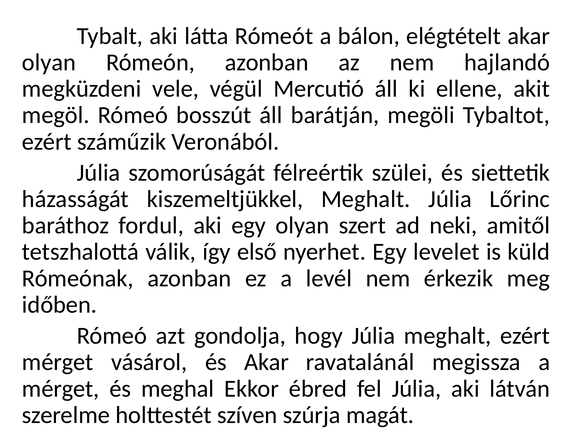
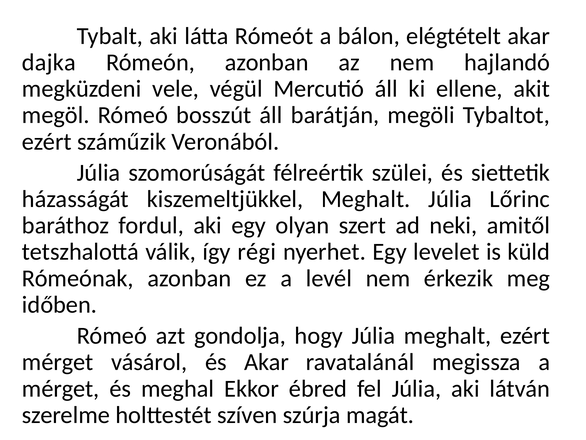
olyan: olyan -> dajka (49, 62)
első: első -> régi (257, 252)
